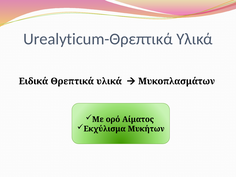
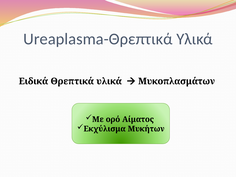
Urealyticum-Θρεπτικά: Urealyticum-Θρεπτικά -> Ureaplasma-Θρεπτικά (98, 39)
